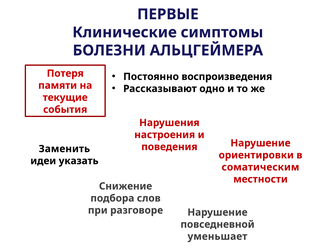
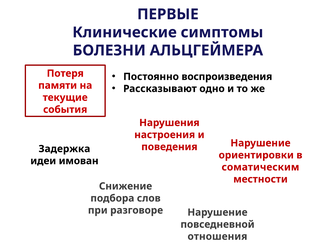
Заменить: Заменить -> Задержка (64, 149)
указать: указать -> имован (79, 161)
уменьшает: уменьшает -> отношения (217, 236)
